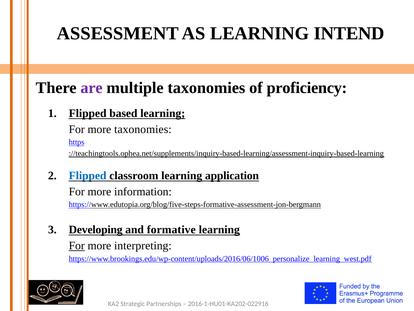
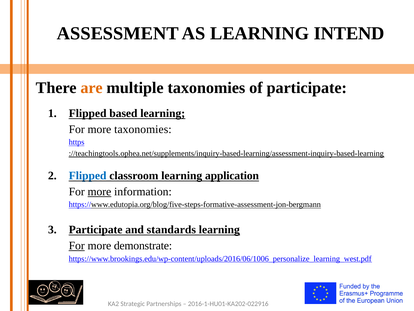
are colour: purple -> orange (92, 88)
of proficiency: proficiency -> participate (307, 88)
more underline: none -> present (99, 191)
Developing: Developing -> Participate (96, 229)
formative: formative -> standards (171, 229)
interpreting: interpreting -> demonstrate (143, 245)
